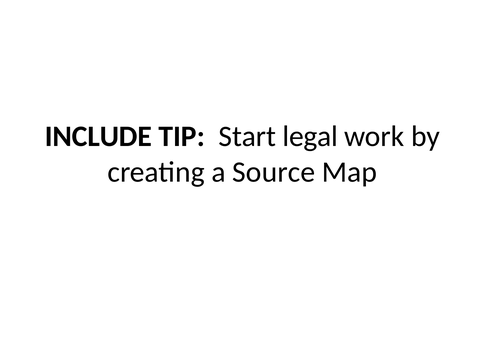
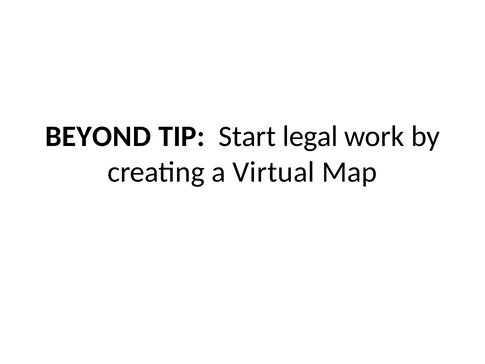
INCLUDE: INCLUDE -> BEYOND (98, 136)
Source: Source -> Virtual (274, 172)
